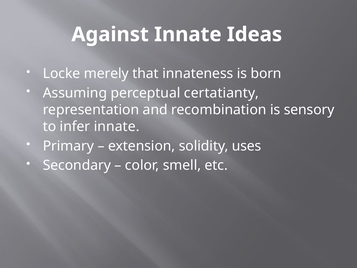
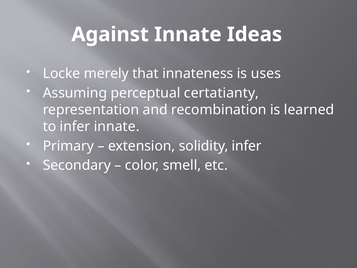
born: born -> uses (266, 74)
sensory: sensory -> learned (309, 110)
solidity uses: uses -> infer (247, 146)
